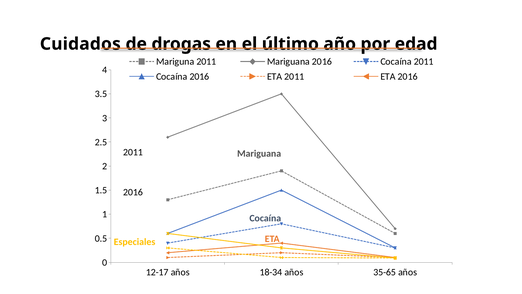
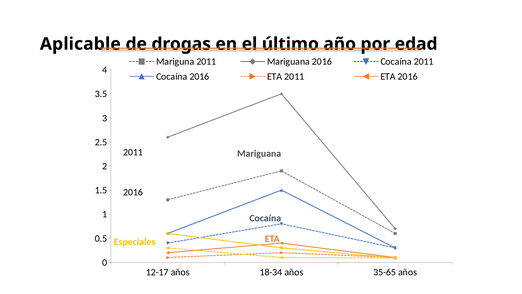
Cuidados: Cuidados -> Aplicable (80, 44)
